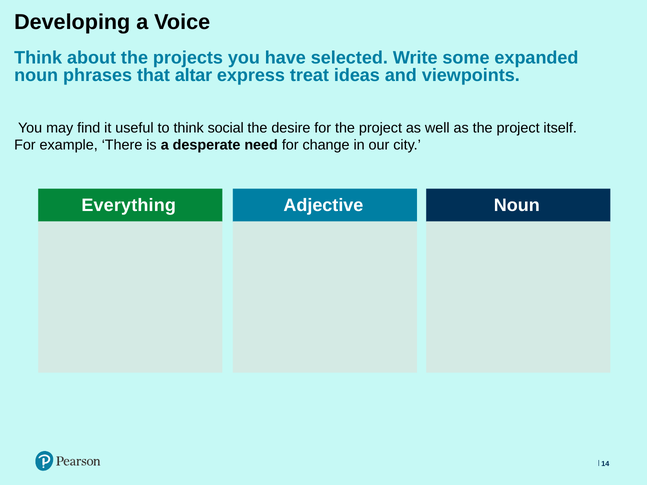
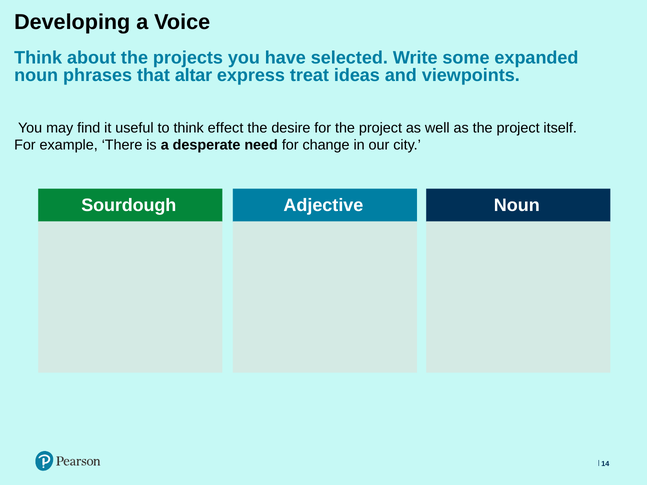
social: social -> effect (226, 128)
Everything: Everything -> Sourdough (129, 205)
